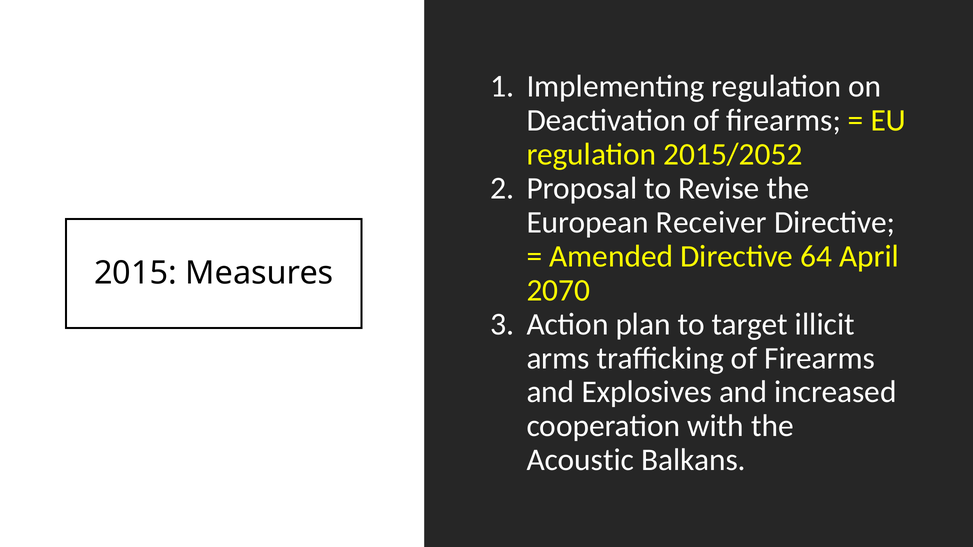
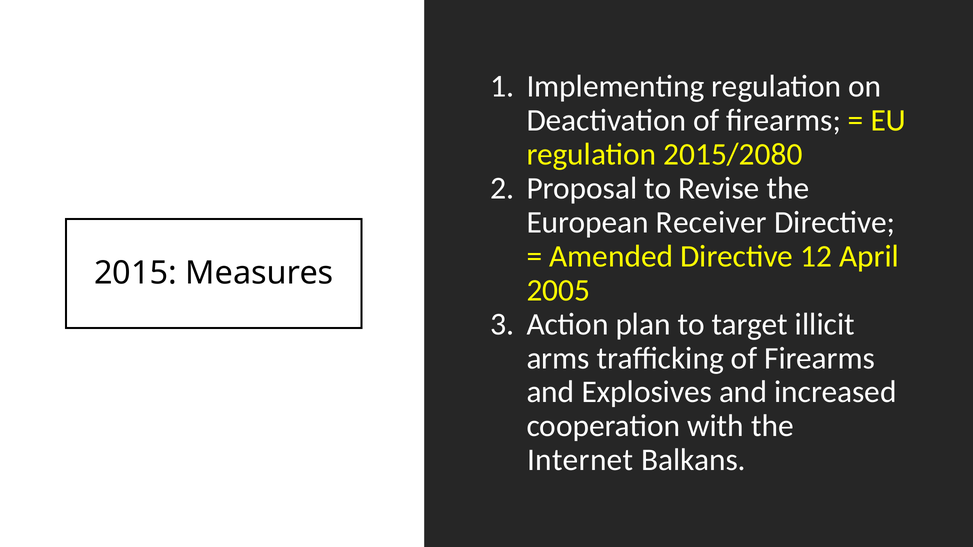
2015/2052: 2015/2052 -> 2015/2080 (733, 155)
64: 64 -> 12 (816, 256)
2070: 2070 -> 2005 (558, 290)
Acoustic: Acoustic -> Internet (580, 460)
